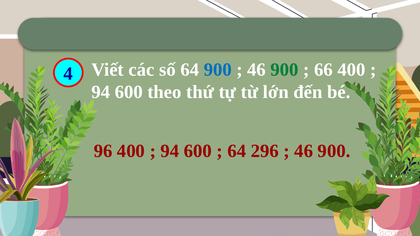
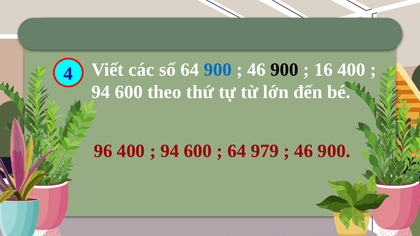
900 colour: green -> black (285, 70)
66: 66 -> 16 (324, 70)
296: 296 -> 979 (265, 151)
